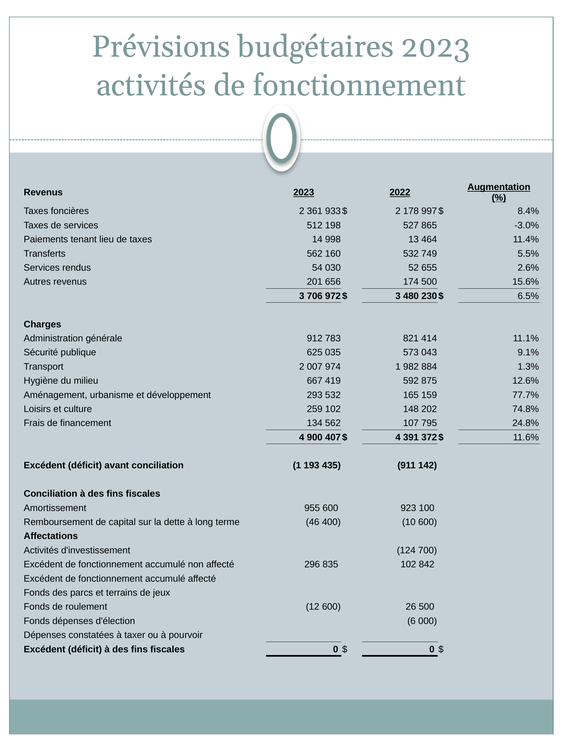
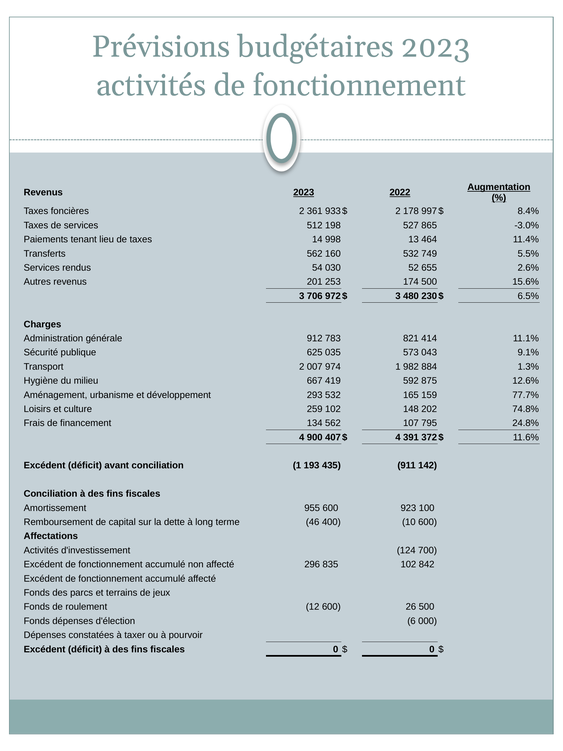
656: 656 -> 253 (333, 282)
